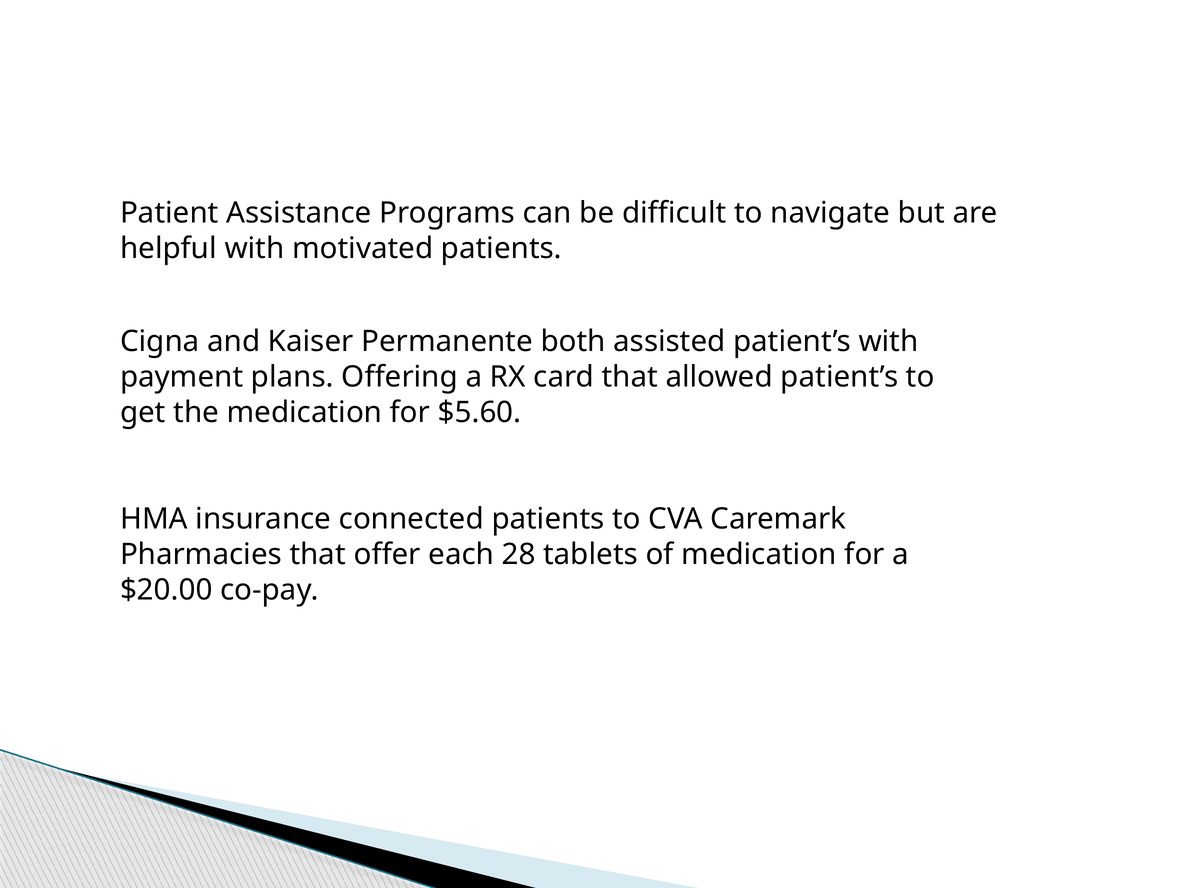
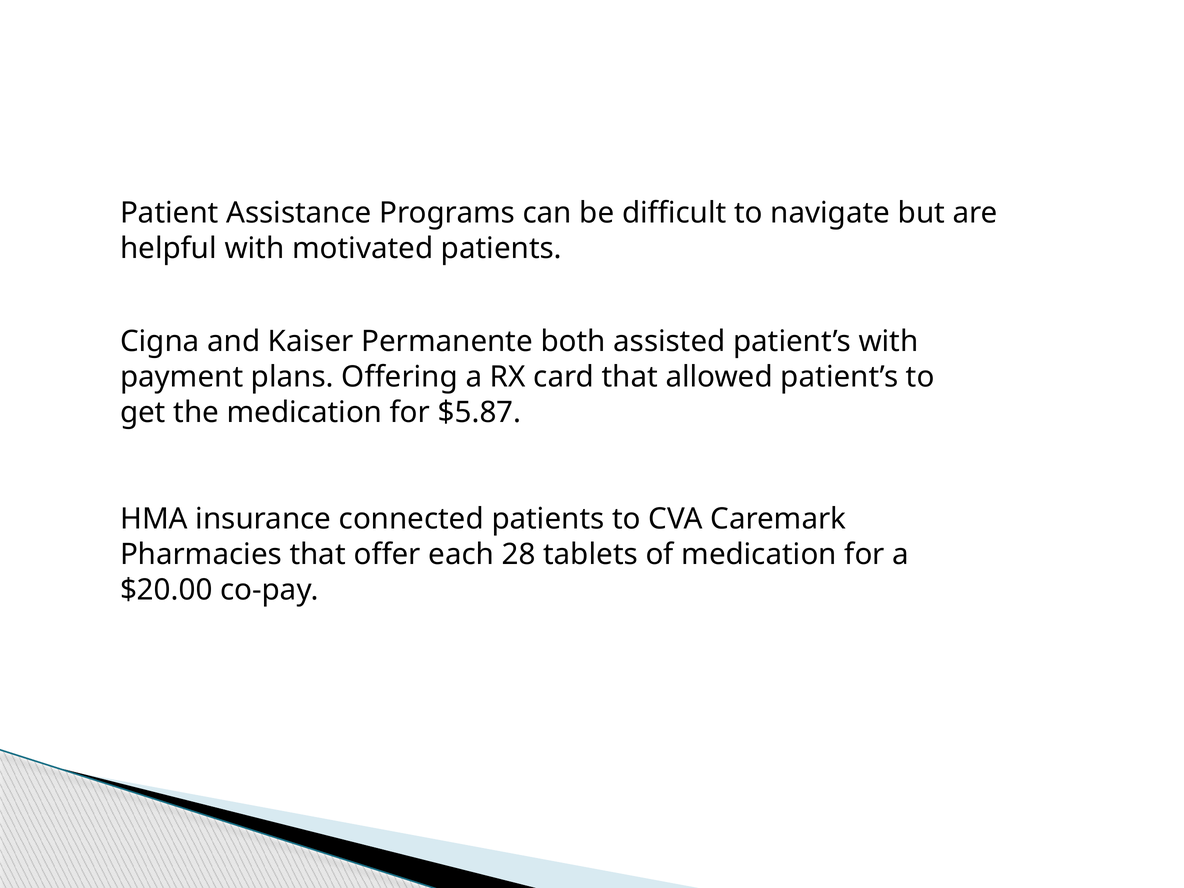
$5.60: $5.60 -> $5.87 (480, 412)
